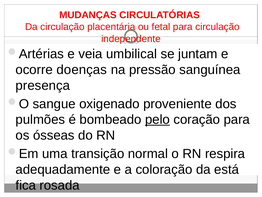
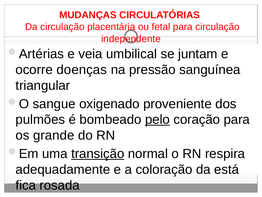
presença: presença -> triangular (43, 85)
ósseas: ósseas -> grande (54, 135)
transição underline: none -> present (98, 153)
